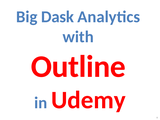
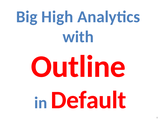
Dask: Dask -> High (57, 17)
Udemy: Udemy -> Default (88, 100)
